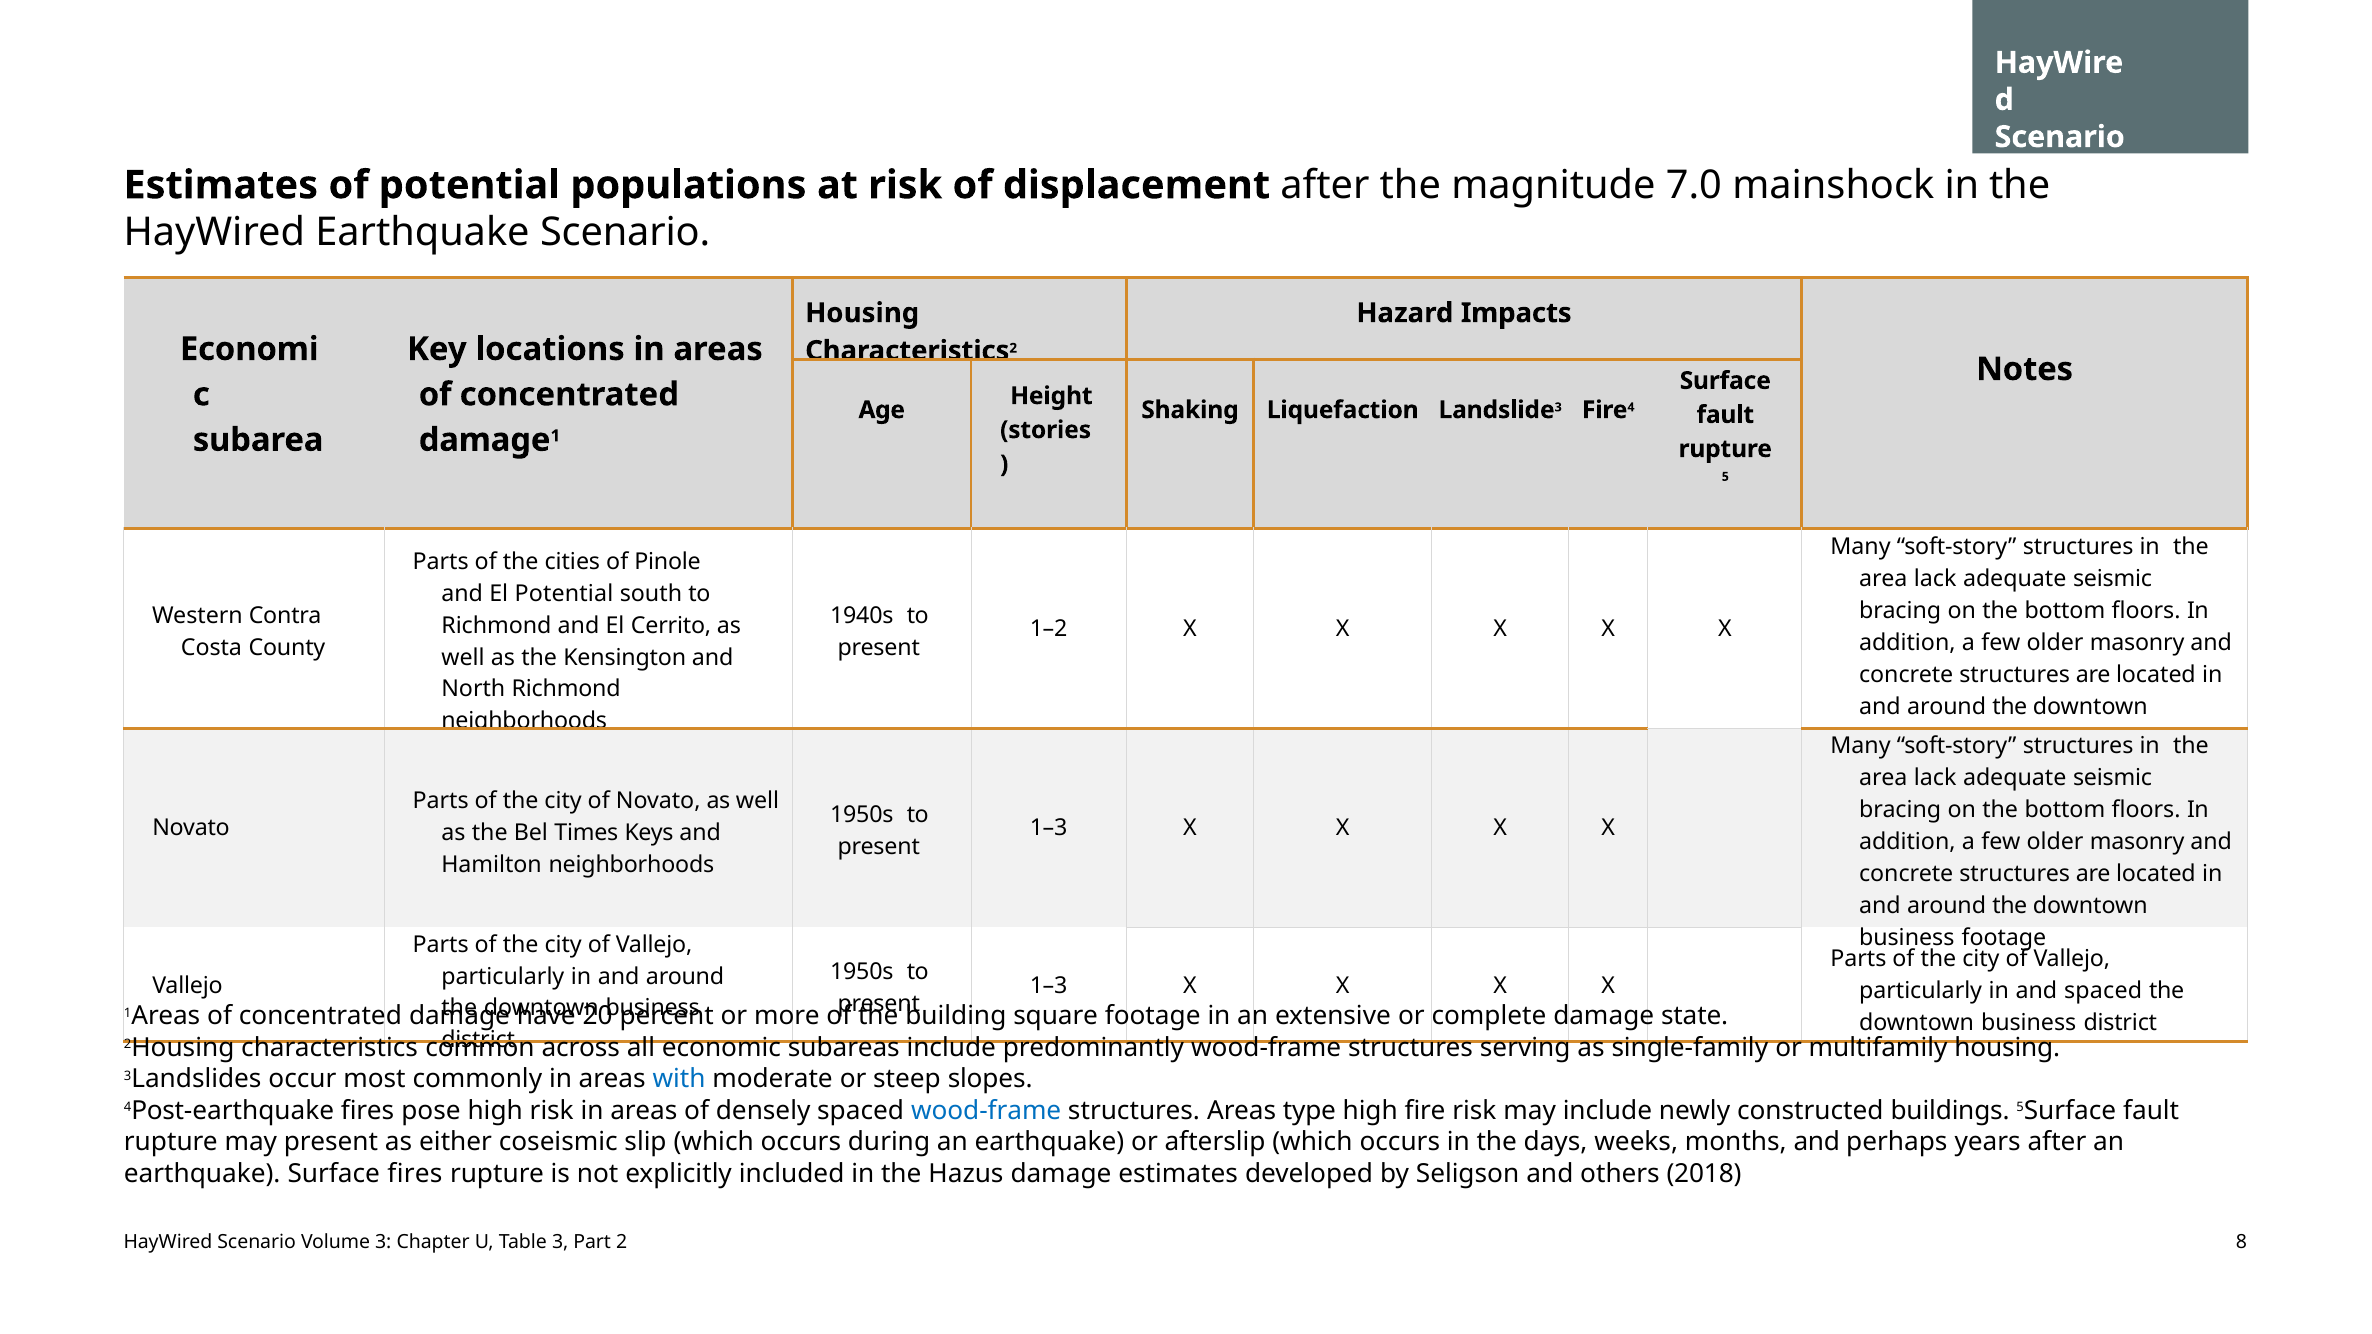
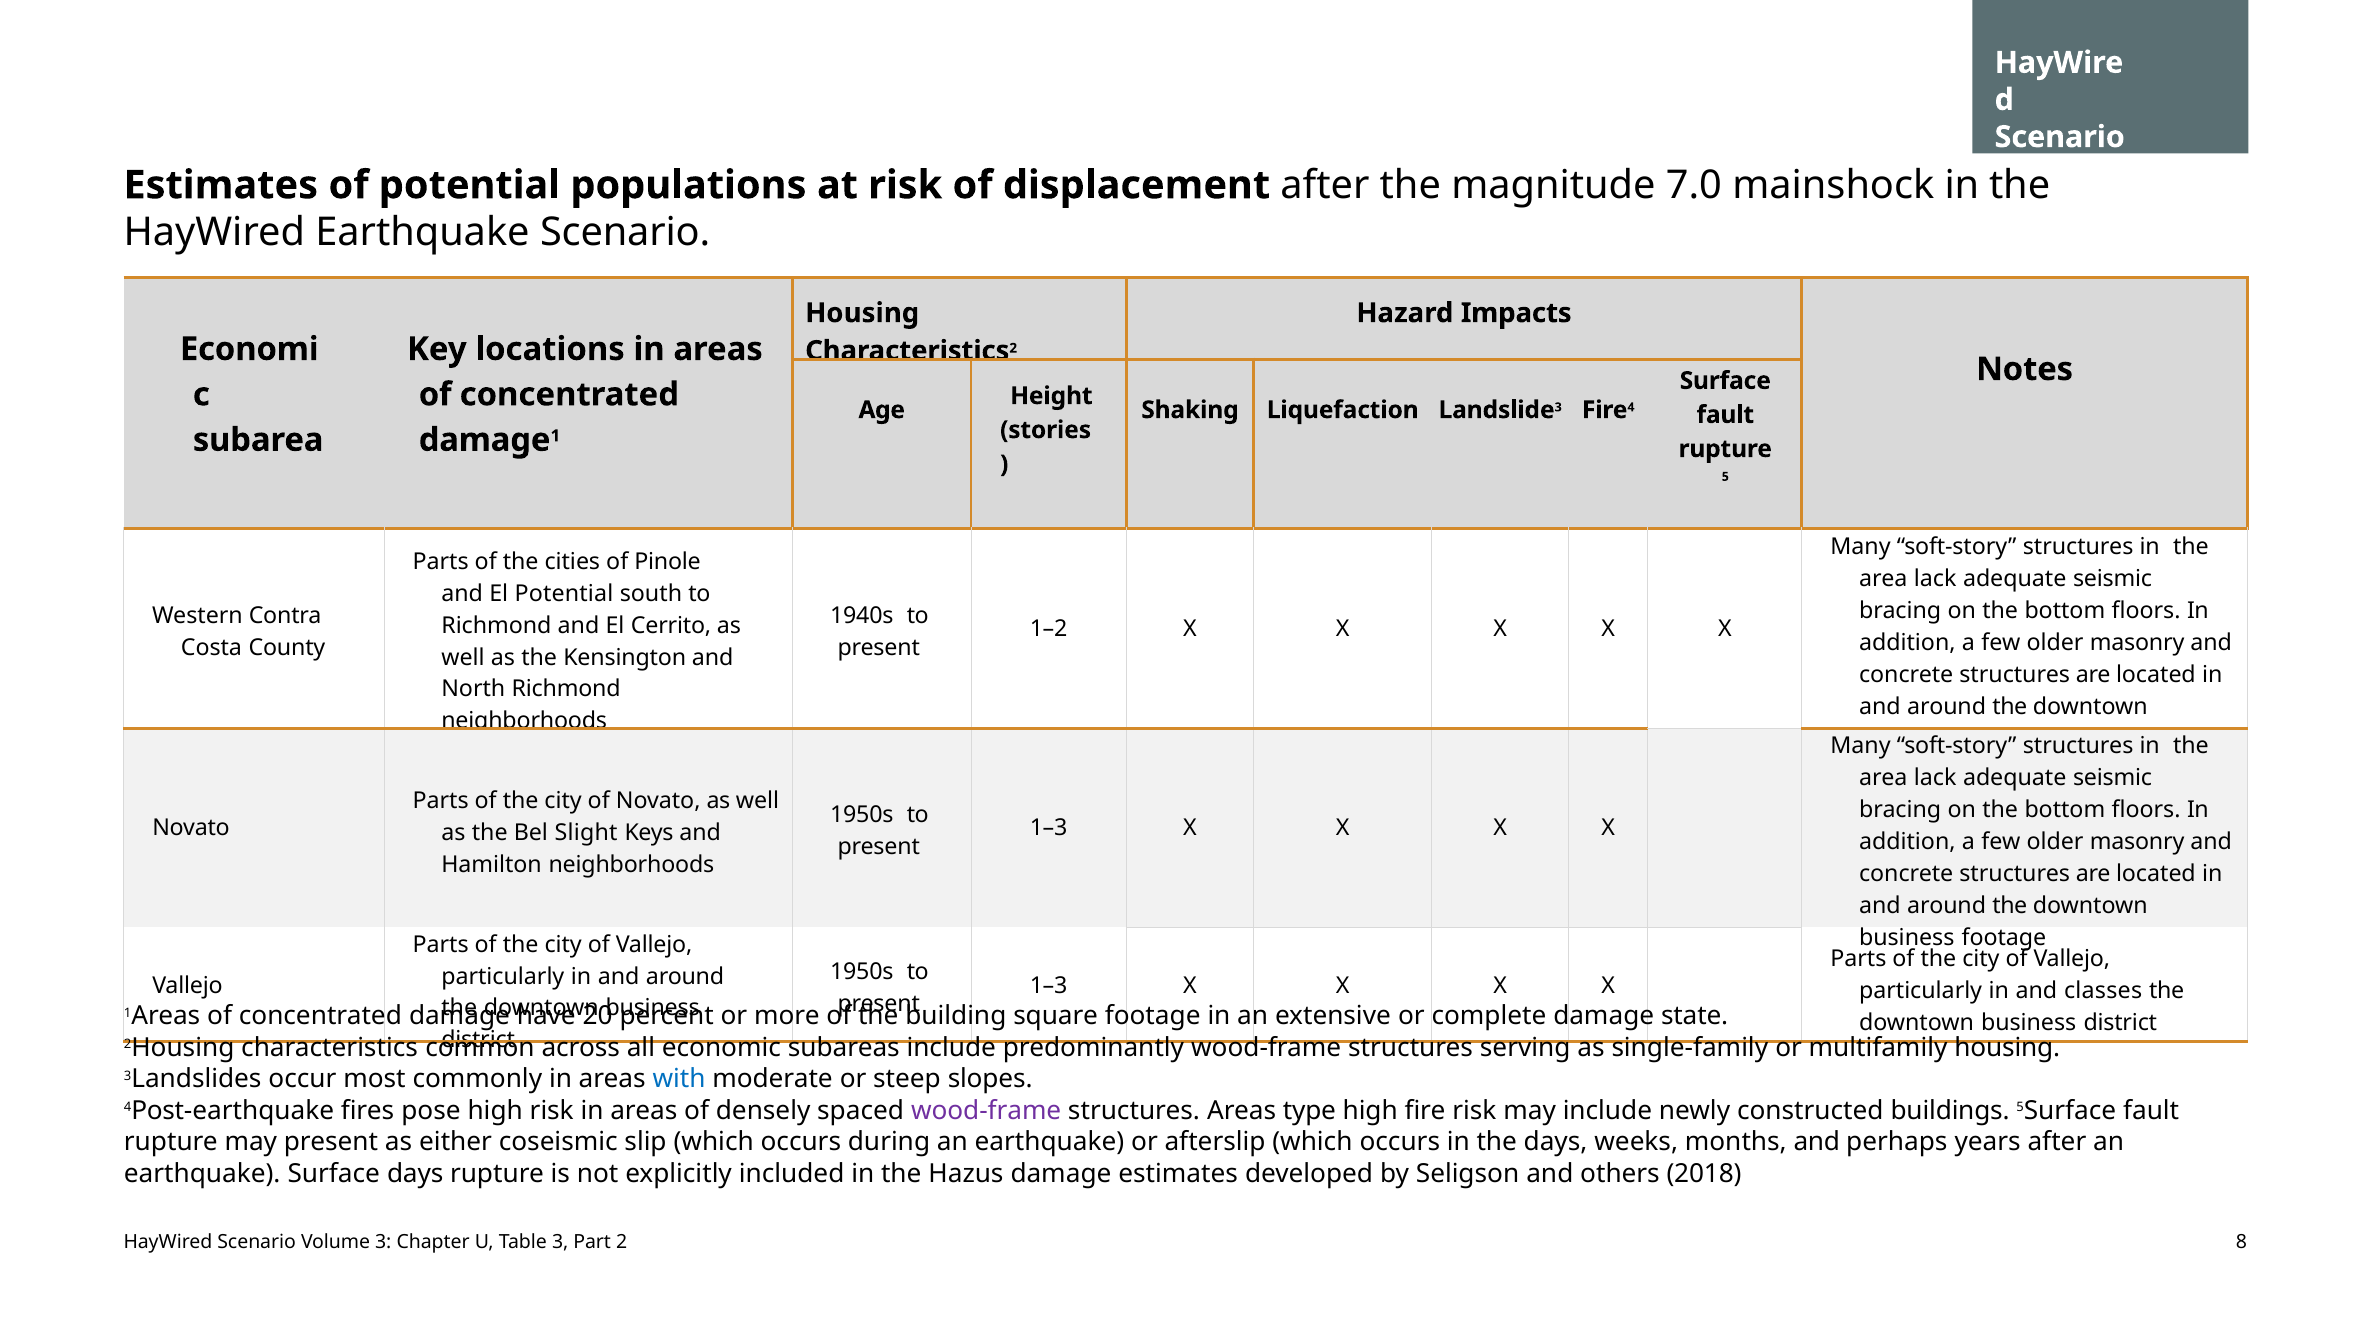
Times: Times -> Slight (586, 833)
and spaced: spaced -> classes (2103, 991)
wood-frame colour: blue -> purple (986, 1111)
Surface fires: fires -> days (415, 1174)
